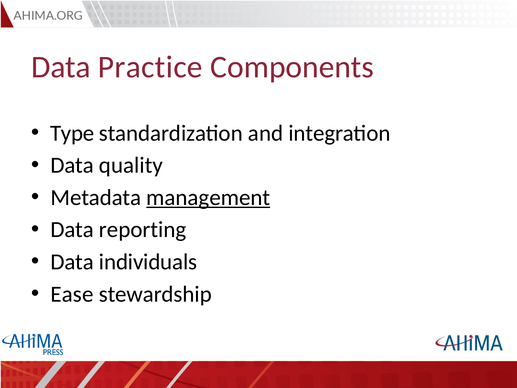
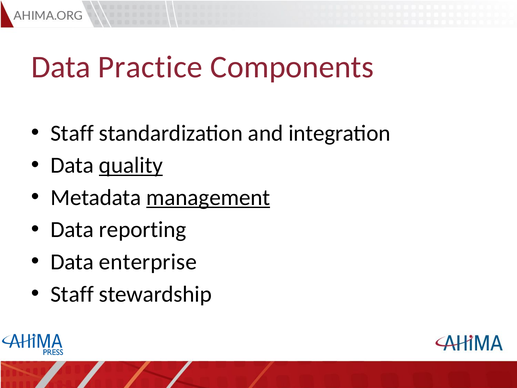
Type: Type -> Staff (72, 133)
quality underline: none -> present (131, 165)
individuals: individuals -> enterprise (148, 262)
Ease: Ease -> Staff (72, 294)
